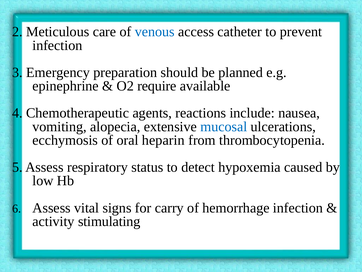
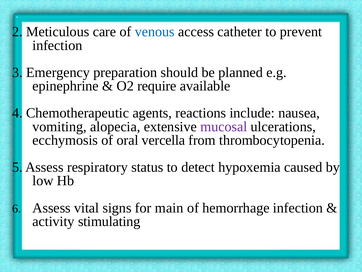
mucosal colour: blue -> purple (224, 126)
heparin: heparin -> vercella (163, 140)
carry: carry -> main (169, 208)
